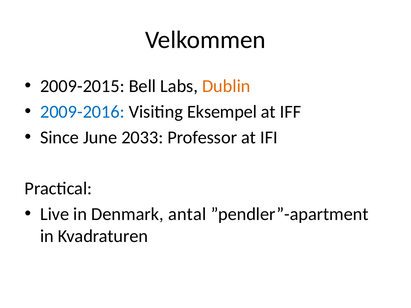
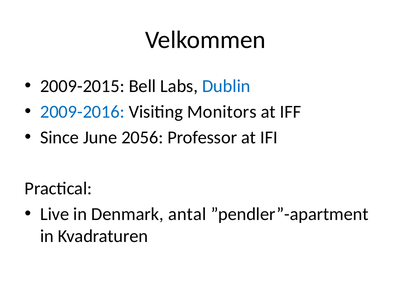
Dublin colour: orange -> blue (226, 86)
Eksempel: Eksempel -> Monitors (222, 112)
2033: 2033 -> 2056 (142, 137)
